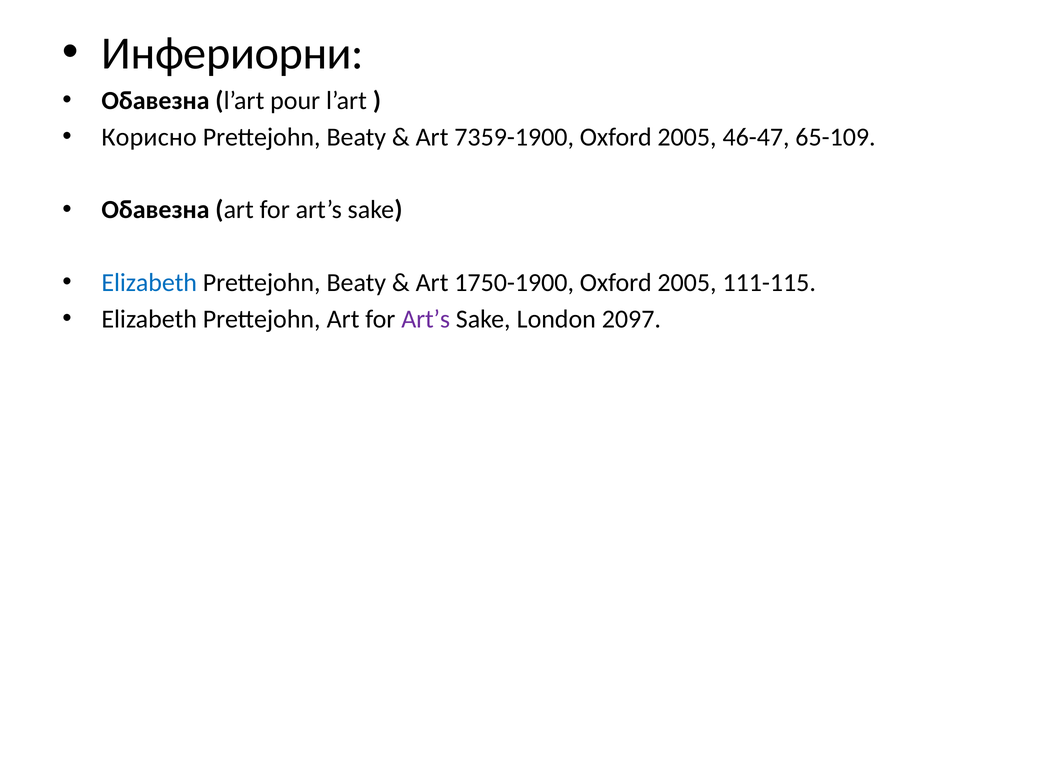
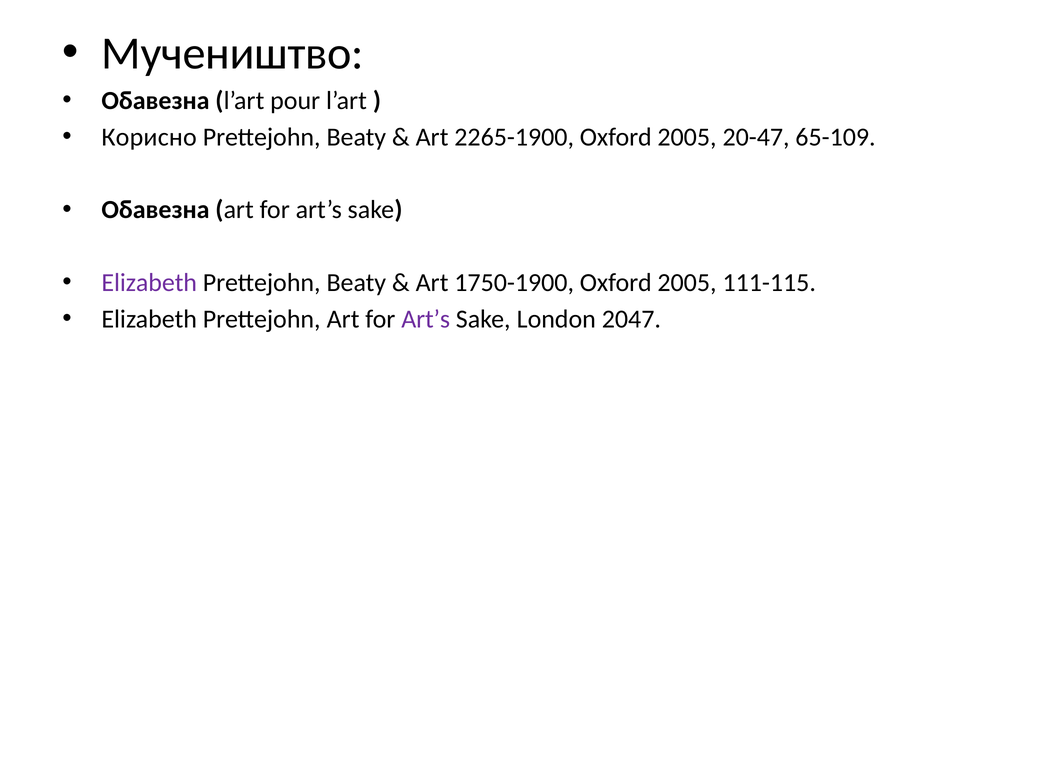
Инфериорни: Инфериорни -> Мучеништво (233, 53)
7359-1900: 7359-1900 -> 2265-1900 (514, 137)
46-47: 46-47 -> 20-47 (756, 137)
Elizabeth colour: blue -> purple (149, 283)
2097: 2097 -> 2047 (631, 319)
